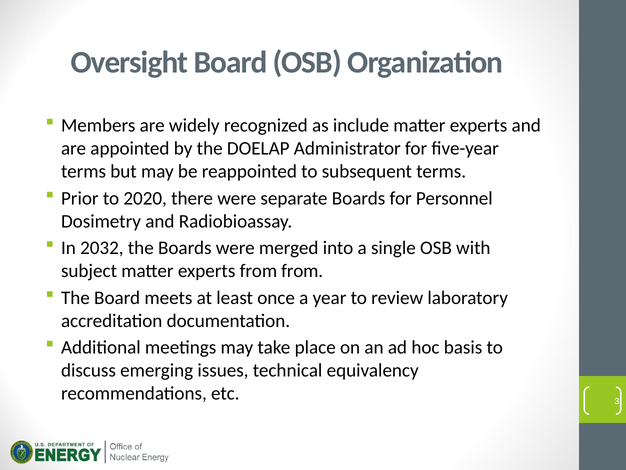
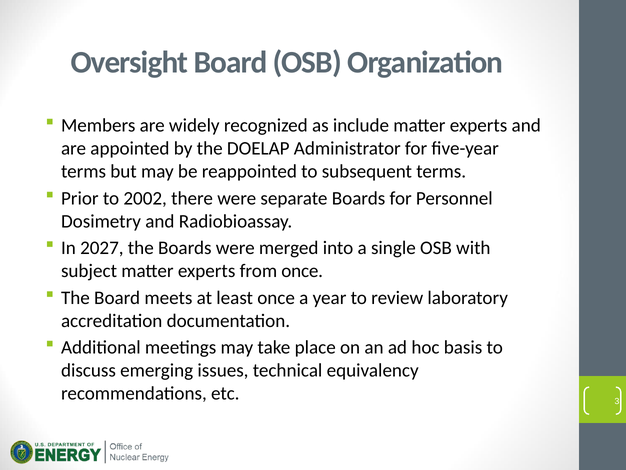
2020: 2020 -> 2002 (145, 198)
2032: 2032 -> 2027 (102, 248)
from from: from -> once (302, 271)
